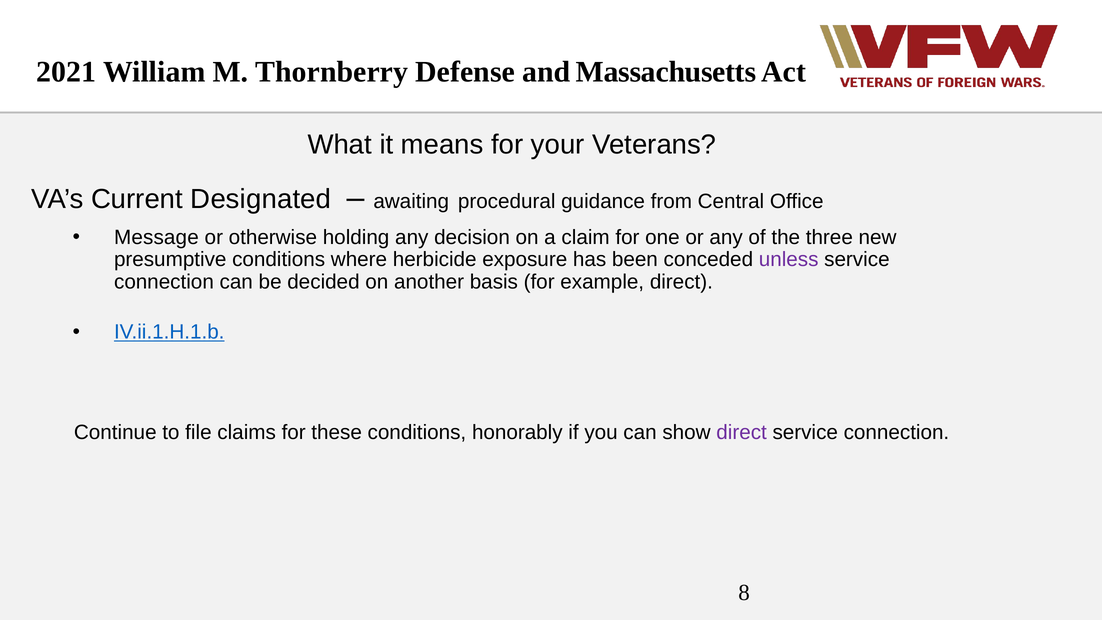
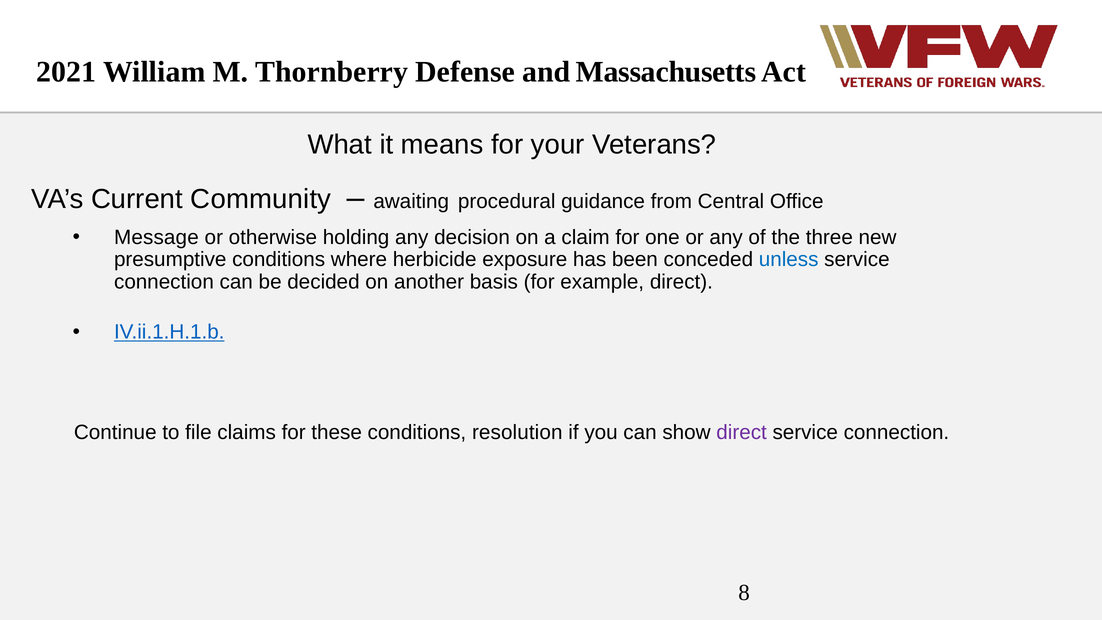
Designated: Designated -> Community (261, 199)
unless colour: purple -> blue (789, 260)
honorably: honorably -> resolution (517, 432)
